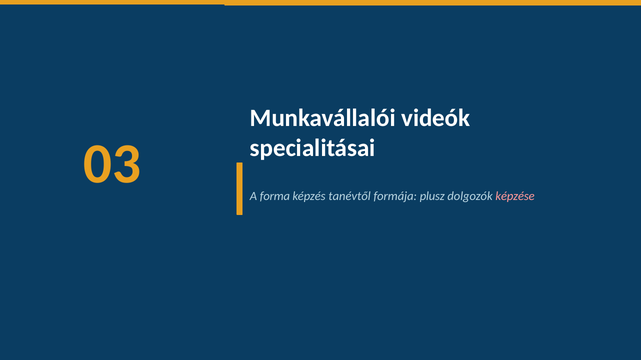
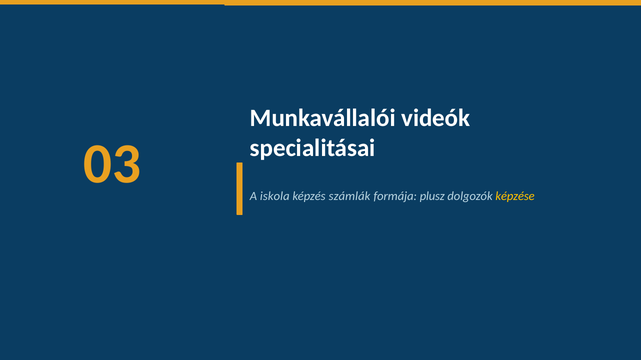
forma: forma -> iskola (275, 196)
tanévtől: tanévtől -> számlák (350, 196)
képzése colour: pink -> yellow (515, 196)
